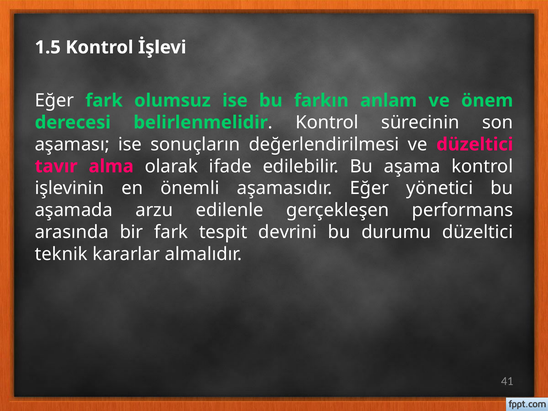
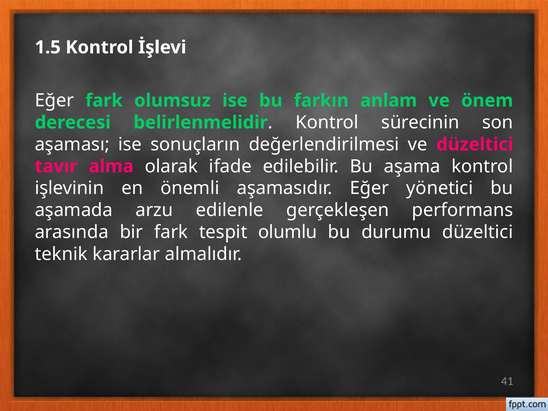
devrini: devrini -> olumlu (288, 232)
